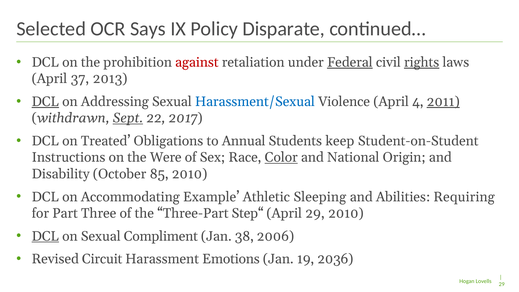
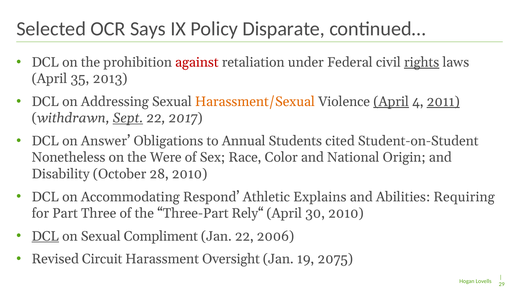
Federal underline: present -> none (350, 62)
37: 37 -> 35 (80, 79)
DCL underline: present -> none (45, 102)
Harassment/Sexual colour: blue -> orange (255, 102)
April underline: none -> present (391, 102)
Treated: Treated -> Answer (106, 141)
keep: keep -> cited (340, 141)
Instructions: Instructions -> Nonetheless (69, 157)
Color underline: present -> none (281, 157)
85: 85 -> 28 (159, 174)
Example: Example -> Respond (211, 197)
Sleeping: Sleeping -> Explains (320, 197)
Step“: Step“ -> Rely“ (248, 213)
April 29: 29 -> 30 (315, 213)
Jan 38: 38 -> 22 (244, 236)
Emotions: Emotions -> Oversight (231, 259)
2036: 2036 -> 2075 (335, 259)
